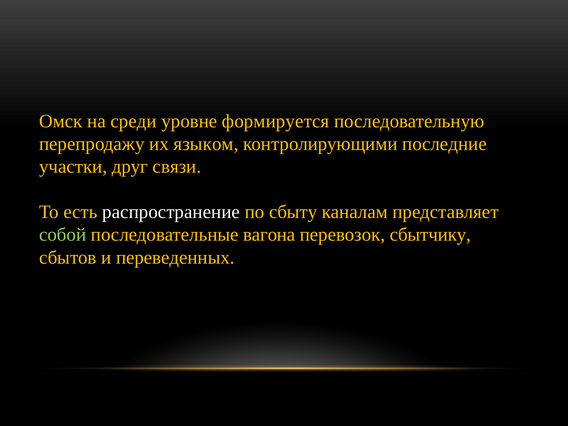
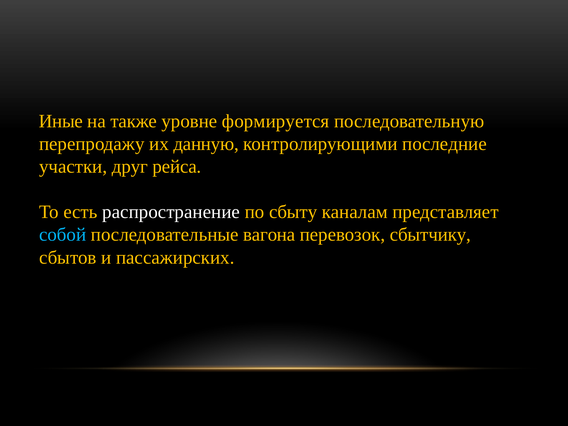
Омск: Омск -> Иные (61, 121)
среди: среди -> также (134, 121)
языком: языком -> данную (206, 144)
связи: связи -> рейса (177, 167)
собой colour: light green -> light blue (63, 235)
переведенных: переведенных -> пассажирских (175, 257)
